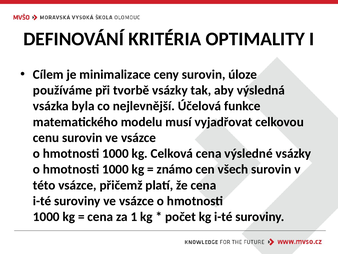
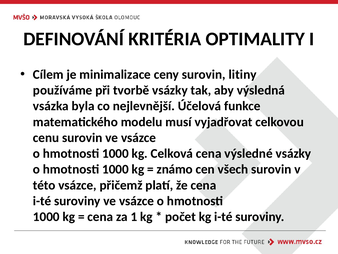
úloze: úloze -> litiny (243, 74)
